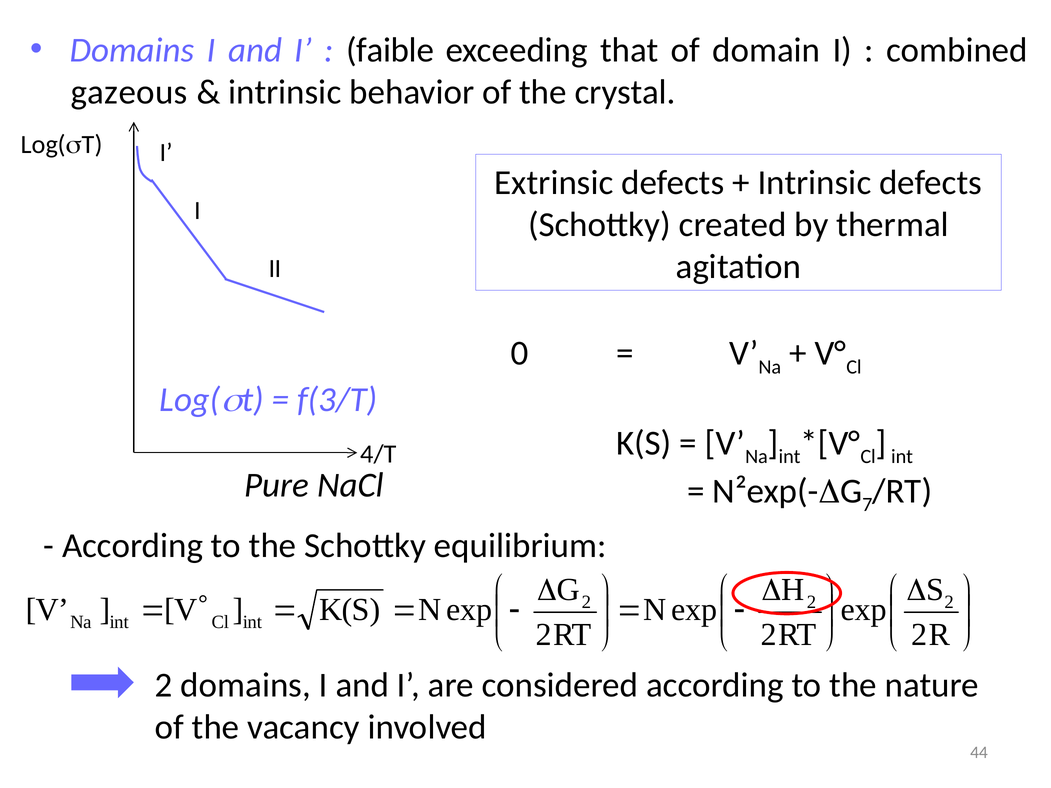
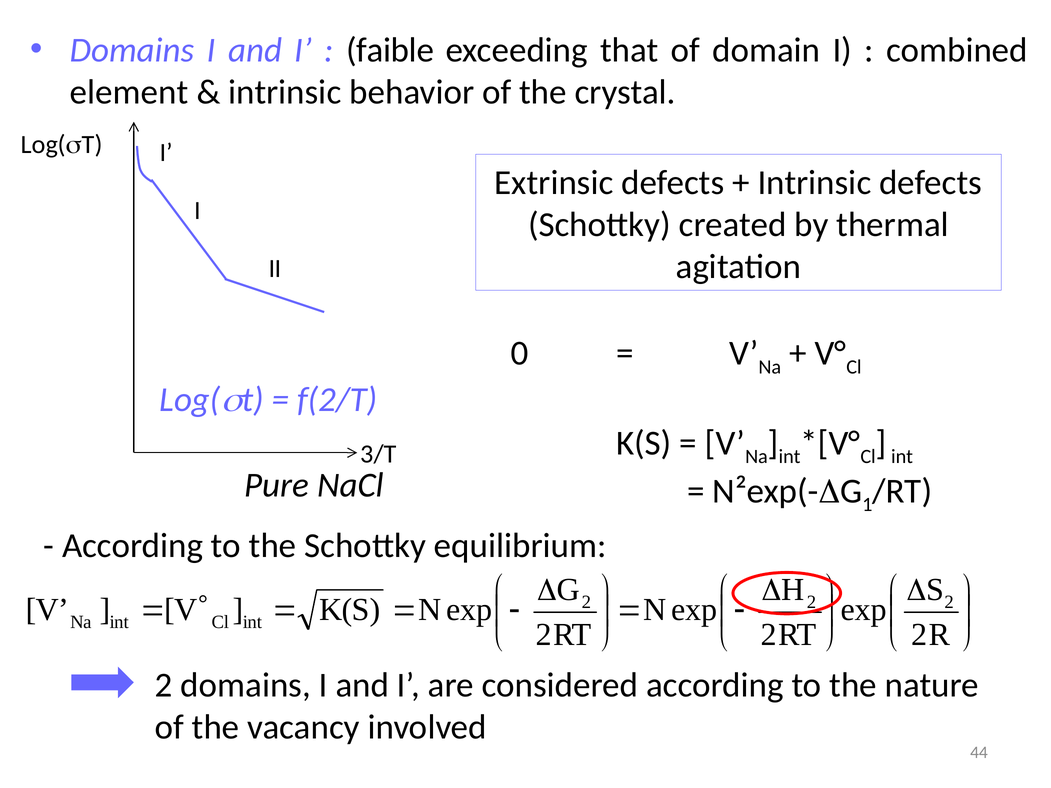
gazeous: gazeous -> element (129, 92)
f(3/T: f(3/T -> f(2/T (337, 400)
4/T: 4/T -> 3/T (378, 454)
7: 7 -> 1 (867, 505)
